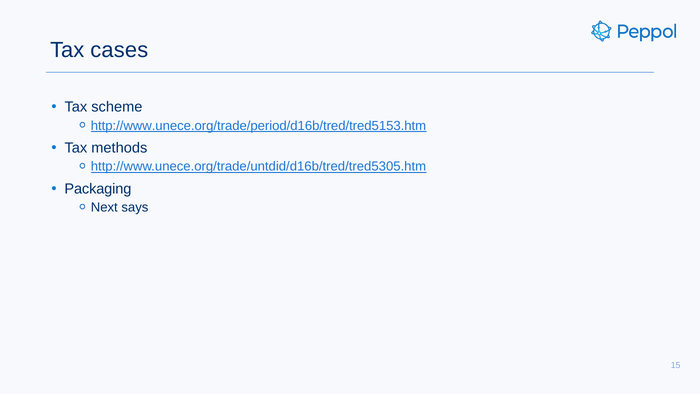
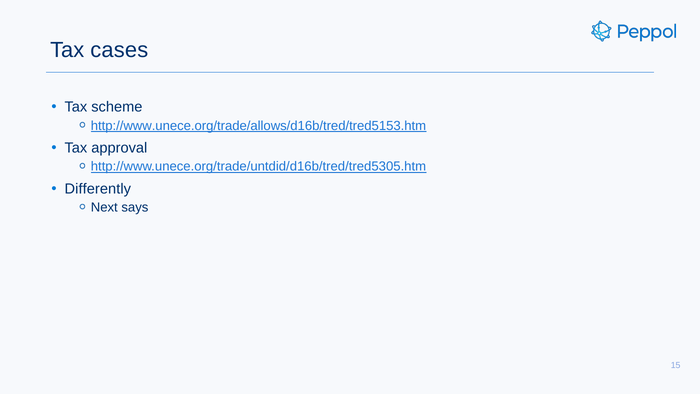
http://www.unece.org/trade/period/d16b/tred/tred5153.htm: http://www.unece.org/trade/period/d16b/tred/tred5153.htm -> http://www.unece.org/trade/allows/d16b/tred/tred5153.htm (258, 126)
methods: methods -> approval (119, 148)
Packaging: Packaging -> Differently (98, 189)
